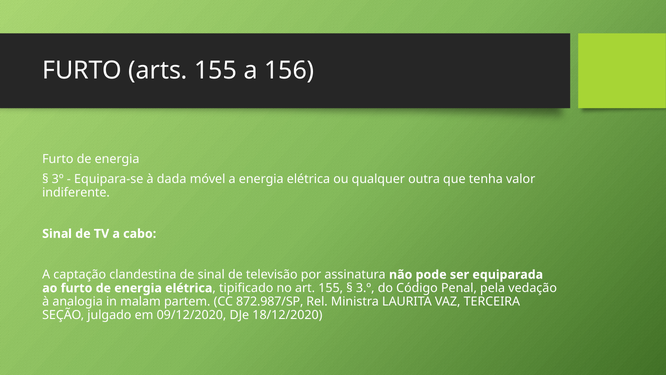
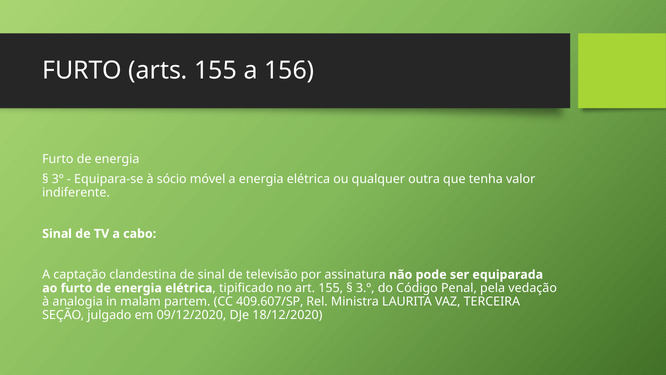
dada: dada -> sócio (172, 179)
872.987/SP: 872.987/SP -> 409.607/SP (270, 301)
